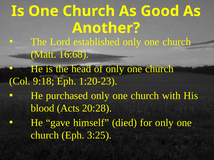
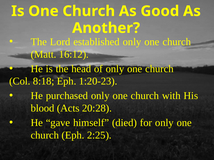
16:68: 16:68 -> 16:12 (74, 54)
9:18: 9:18 -> 8:18 (44, 81)
3:25: 3:25 -> 2:25 (99, 136)
